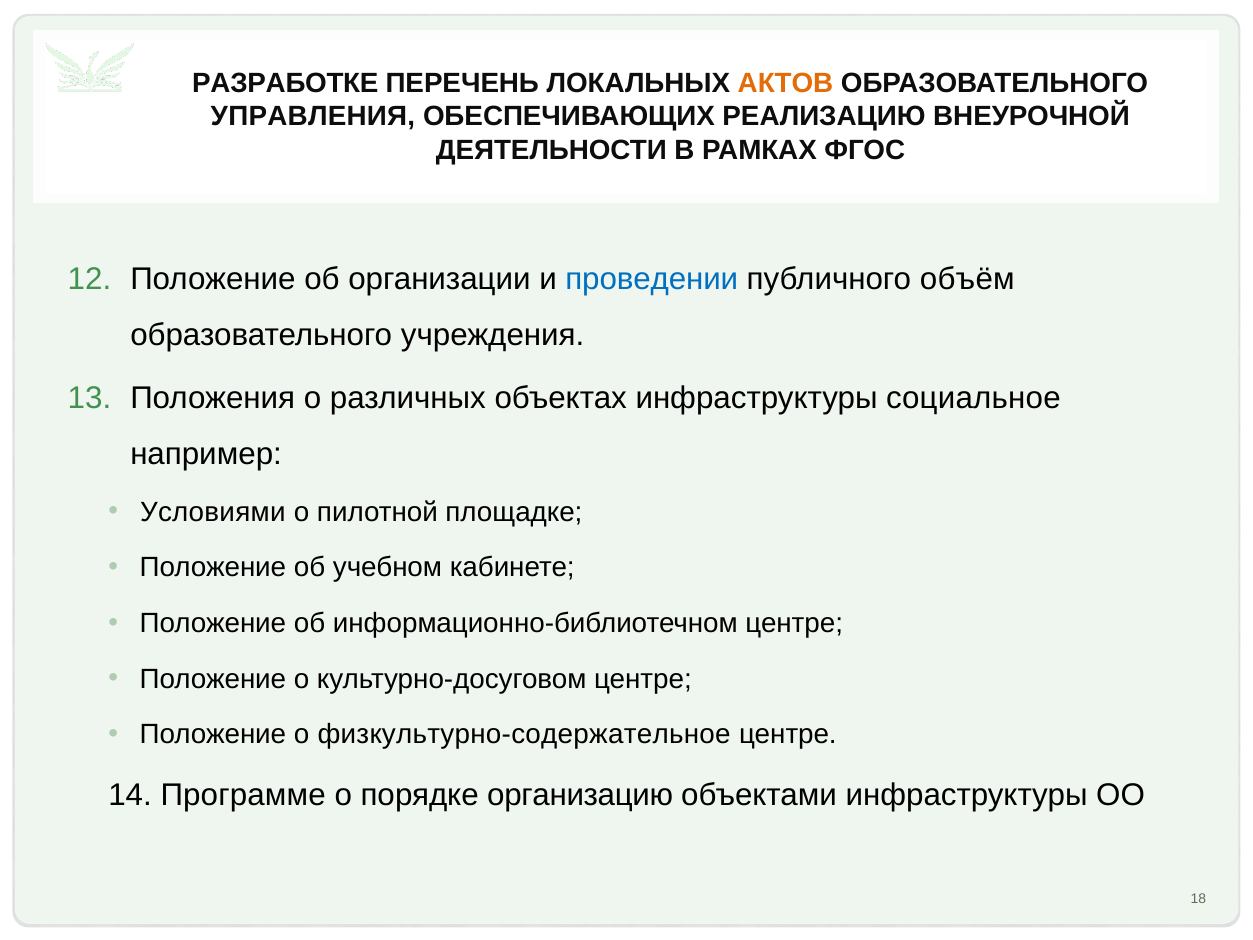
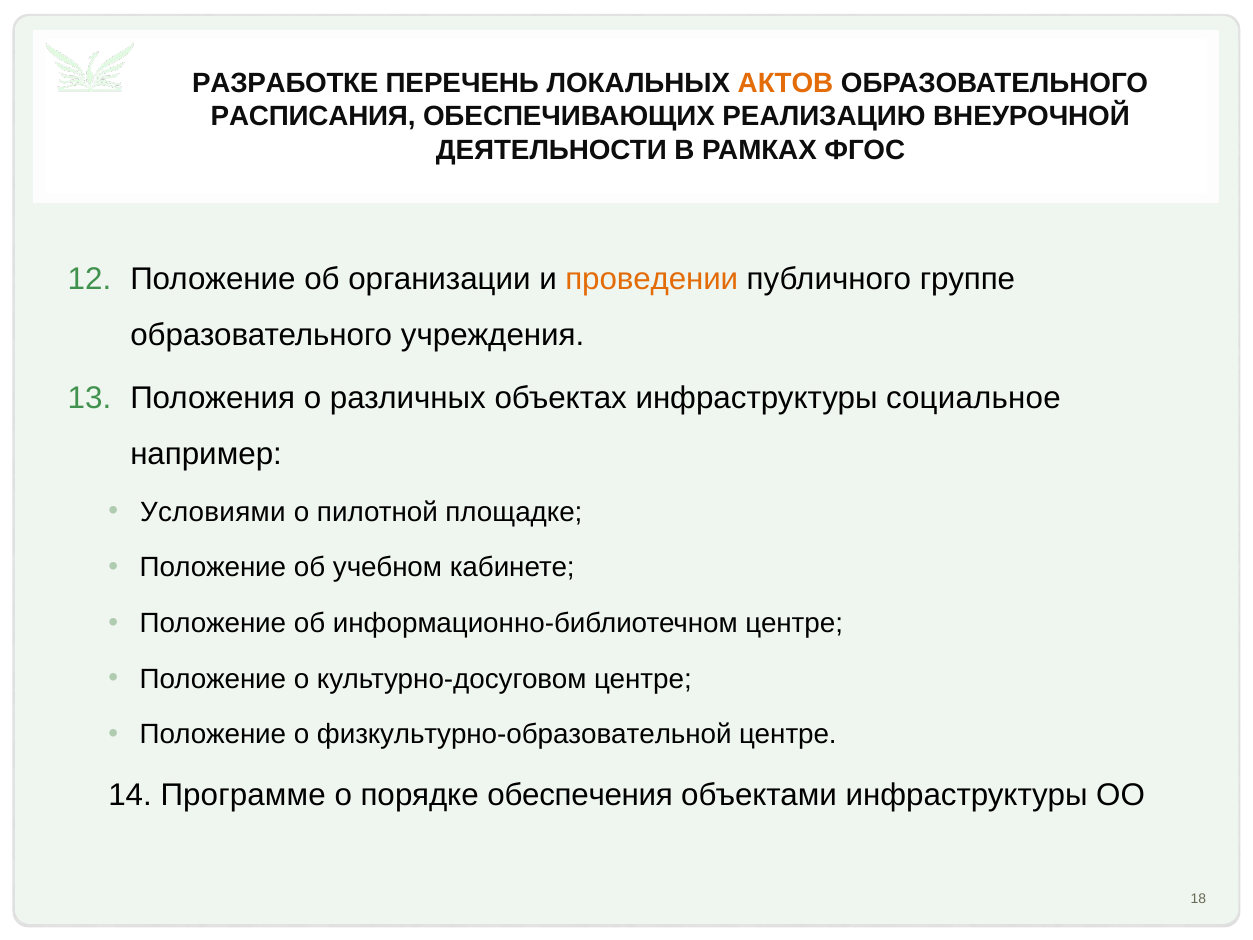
УПРАВЛЕНИЯ: УПРАВЛЕНИЯ -> РАСПИСАНИЯ (313, 117)
проведении colour: blue -> orange (652, 279)
объём: объём -> группе (967, 279)
физкультурно-содержательное: физкультурно-содержательное -> физкультурно-образовательной (524, 735)
организацию: организацию -> обеспечения (580, 795)
